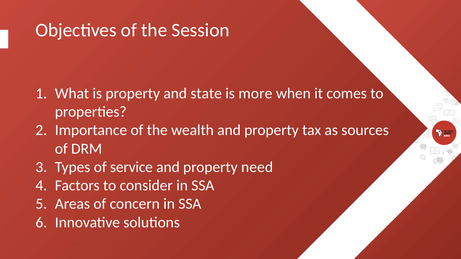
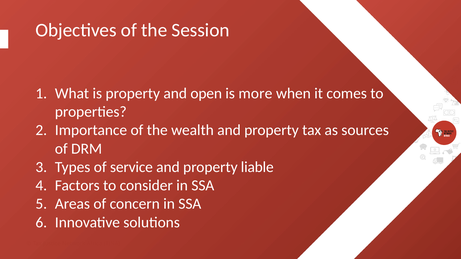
state: state -> open (206, 93)
need: need -> liable (257, 167)
